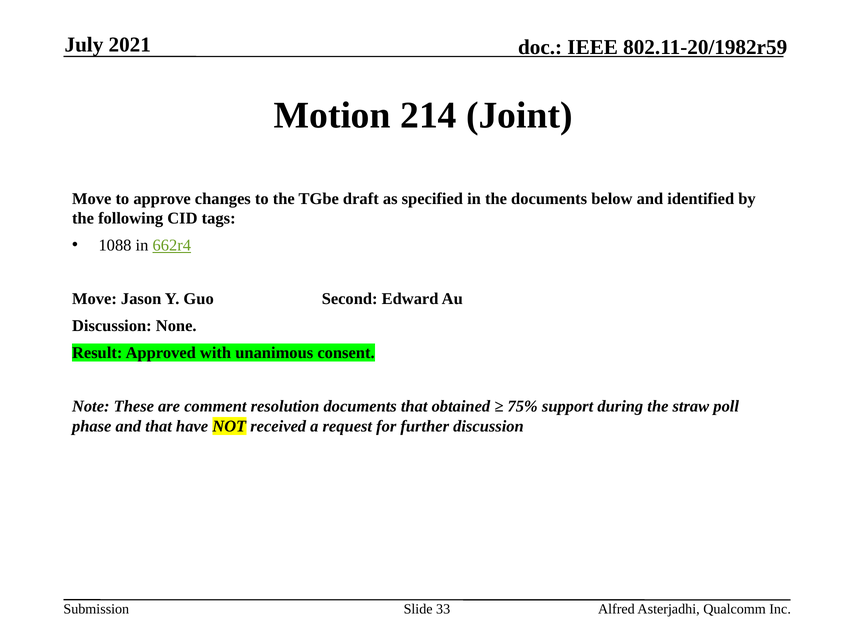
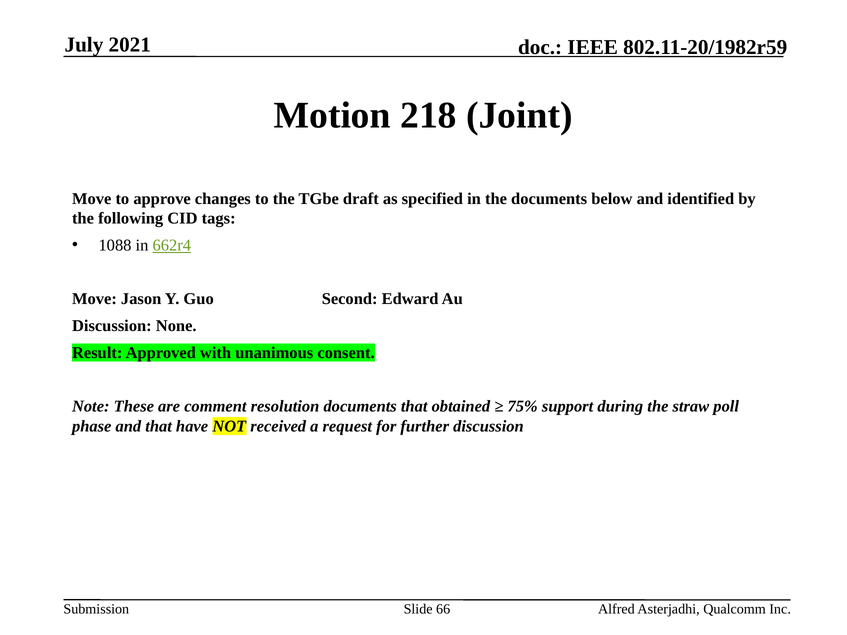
214: 214 -> 218 (428, 115)
33: 33 -> 66 (443, 609)
